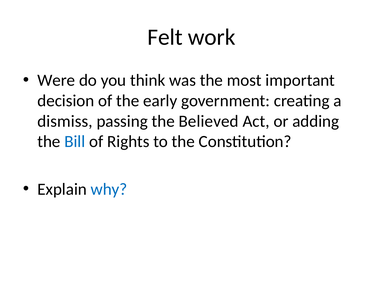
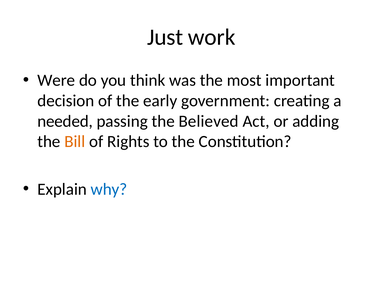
Felt: Felt -> Just (165, 37)
dismiss: dismiss -> needed (65, 121)
Bill colour: blue -> orange (75, 142)
